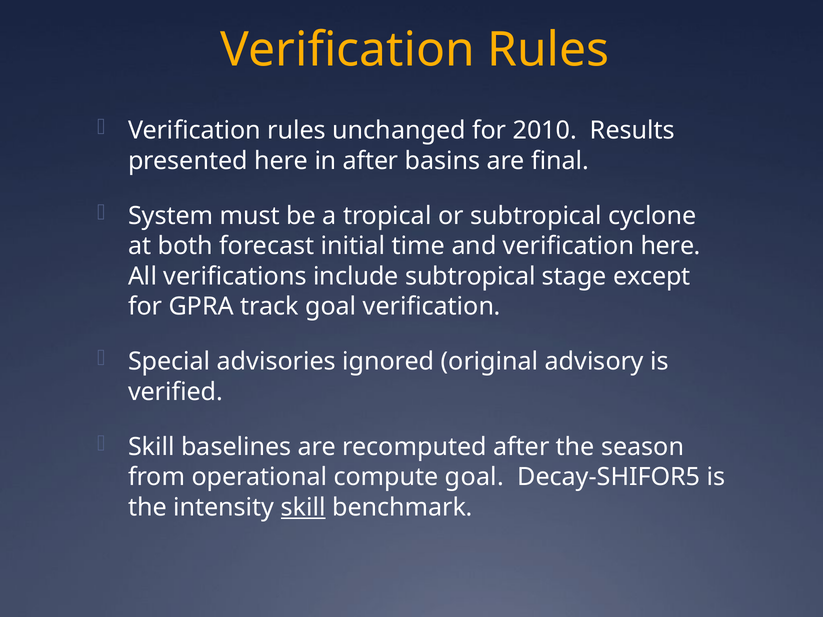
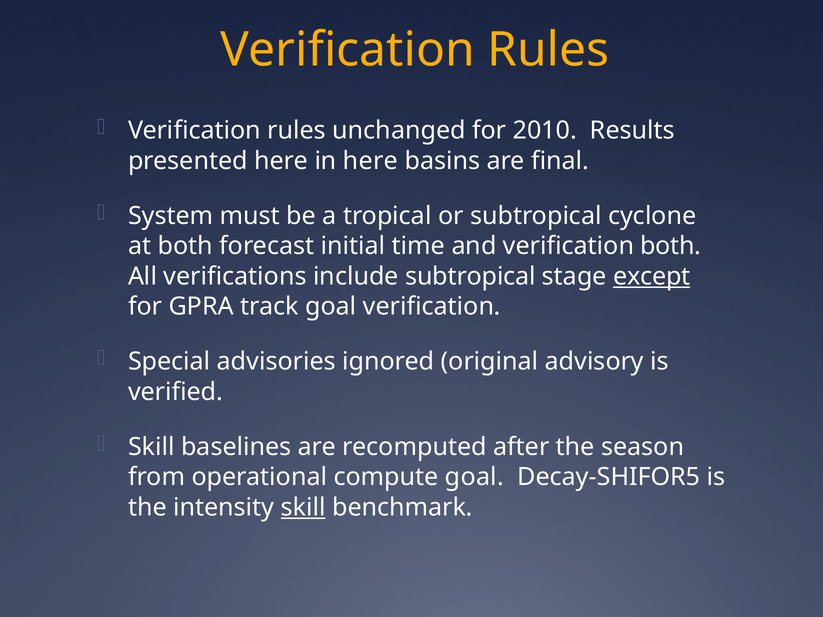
in after: after -> here (370, 161)
verification here: here -> both (671, 246)
except underline: none -> present (652, 276)
